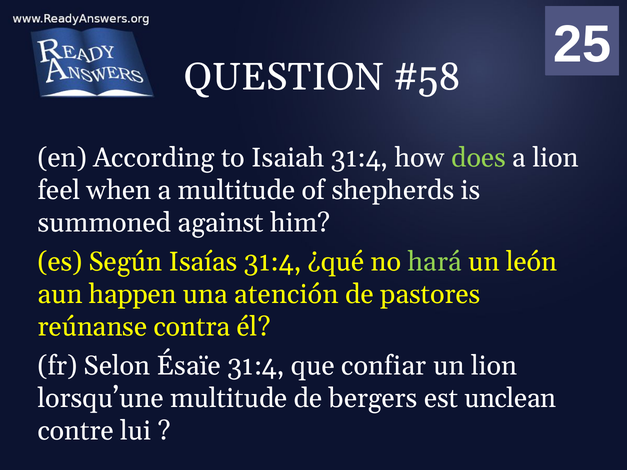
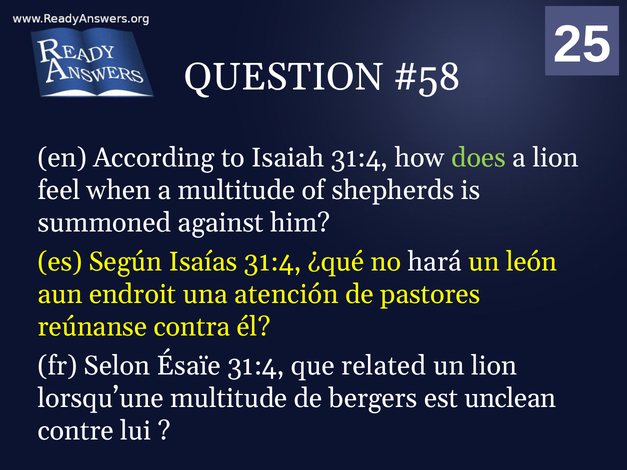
hará colour: light green -> white (435, 262)
happen: happen -> endroit (133, 294)
confiar: confiar -> related (384, 366)
